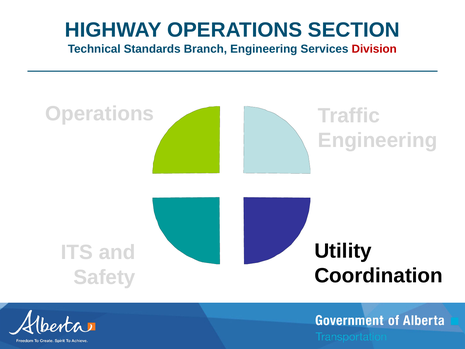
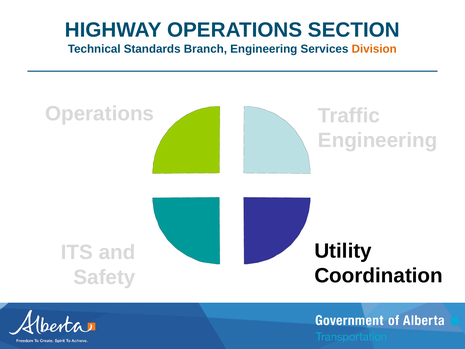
Division colour: red -> orange (374, 49)
